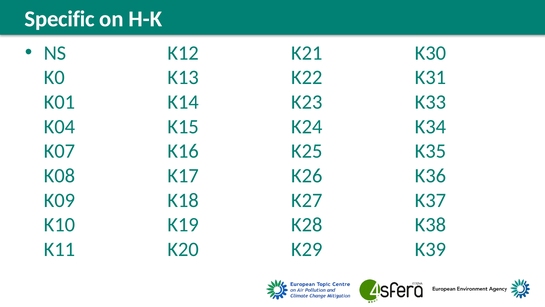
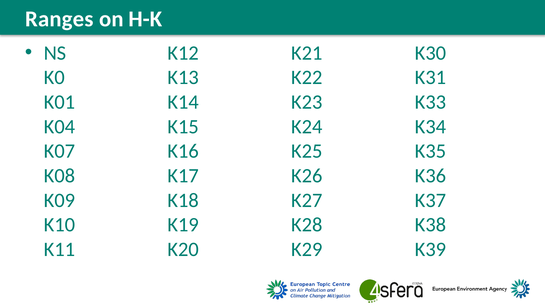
Specific: Specific -> Ranges (59, 19)
